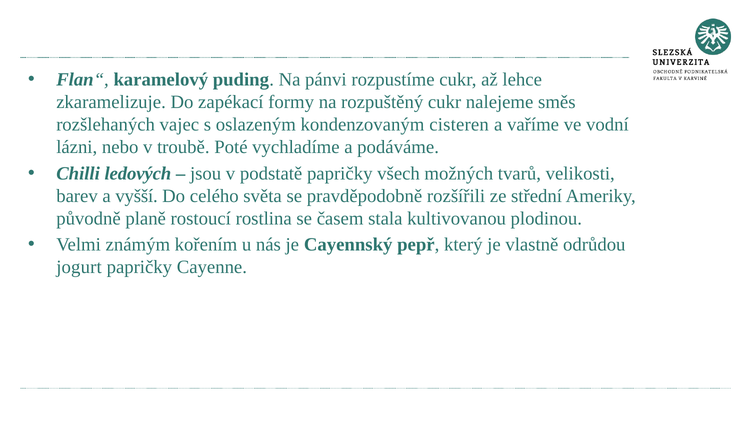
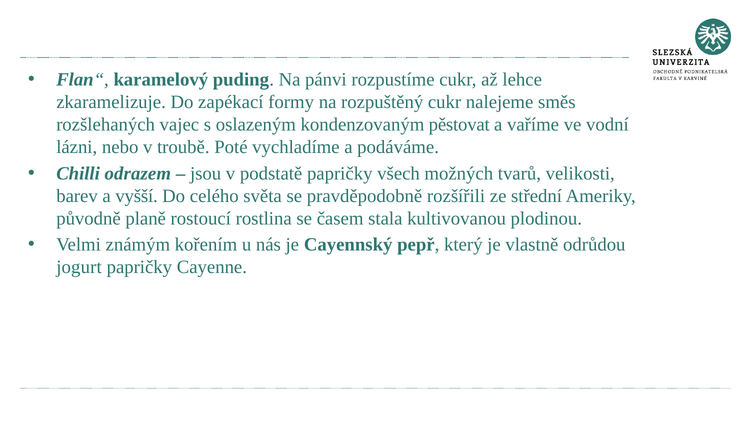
cisteren: cisteren -> pěstovat (459, 125)
ledových: ledových -> odrazem (138, 173)
